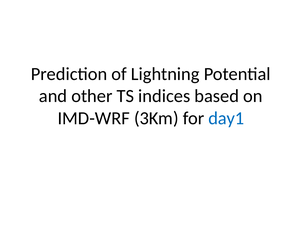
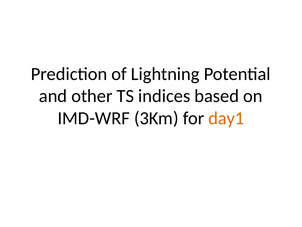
day1 colour: blue -> orange (226, 118)
